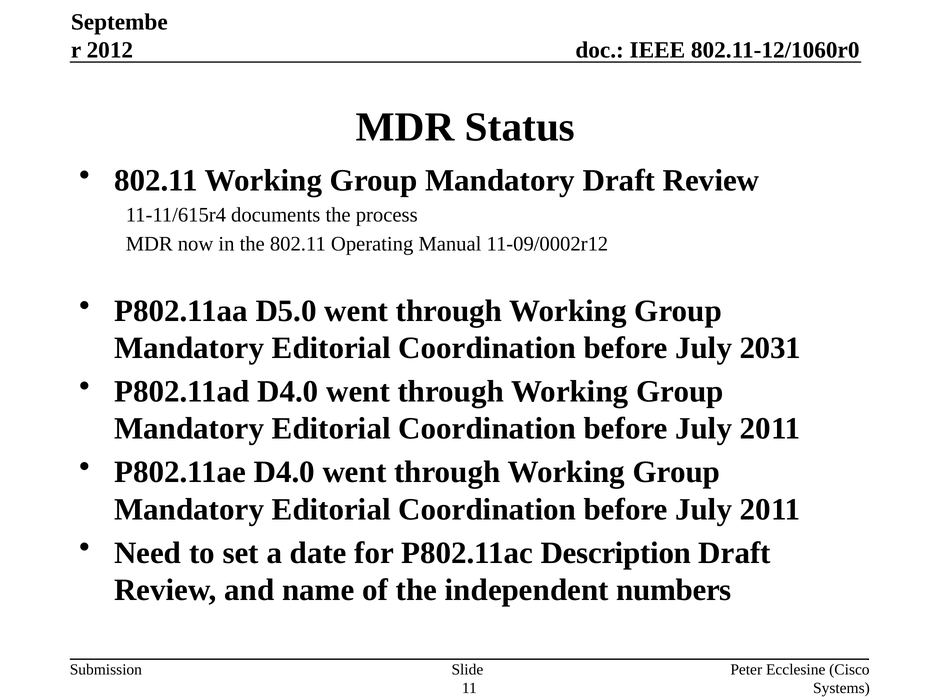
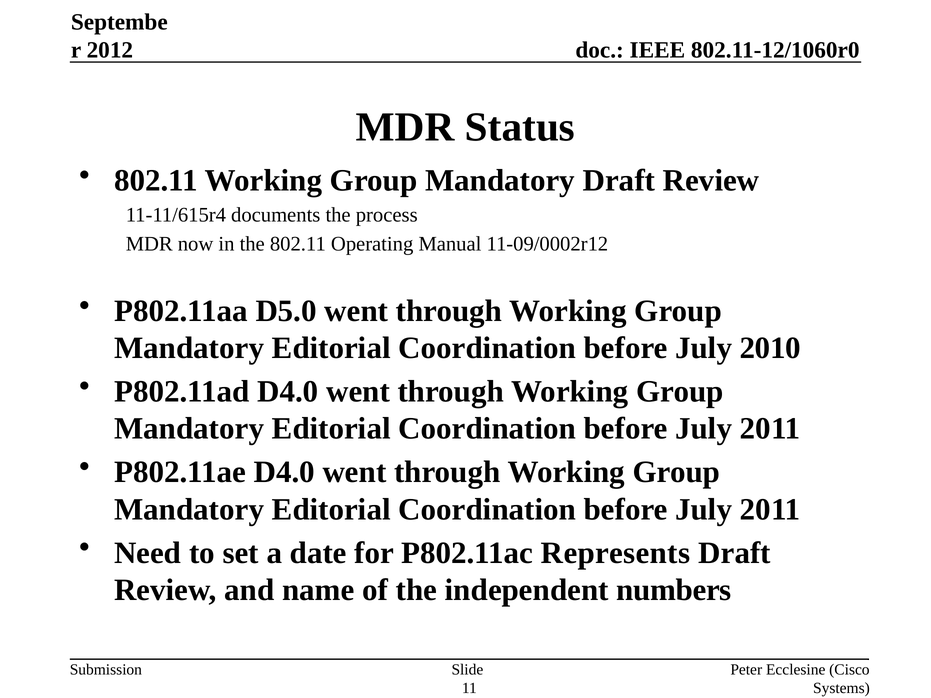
2031: 2031 -> 2010 (770, 348)
Description: Description -> Represents (616, 553)
